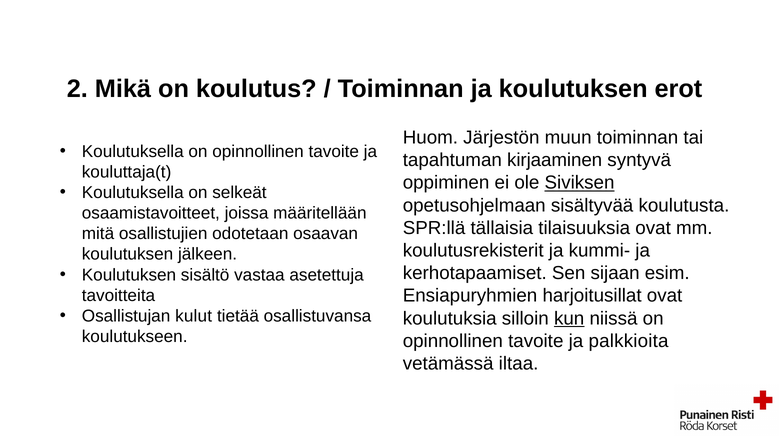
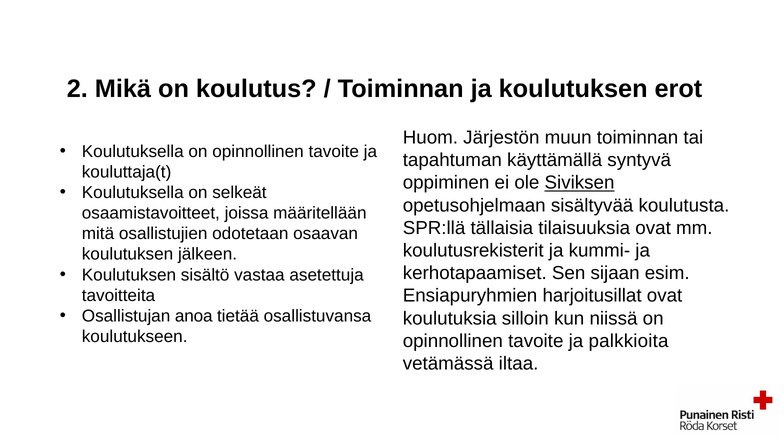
kirjaaminen: kirjaaminen -> käyttämällä (555, 160)
kulut: kulut -> anoa (194, 316)
kun underline: present -> none (569, 318)
